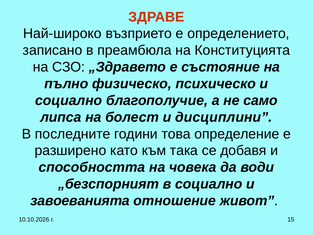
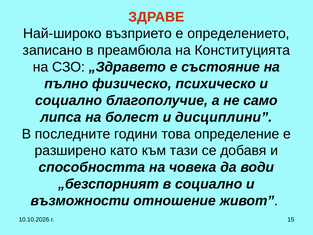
така: така -> тази (184, 150)
завоеванията: завоеванията -> възможности (80, 201)
